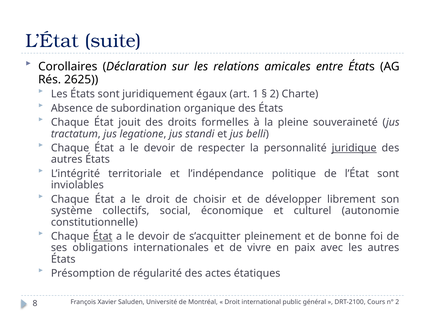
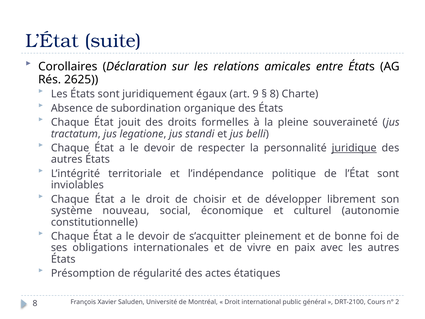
1: 1 -> 9 (256, 94)
2: 2 -> 8 (274, 94)
collectifs: collectifs -> nouveau (126, 211)
État underline: present -> none (103, 236)
